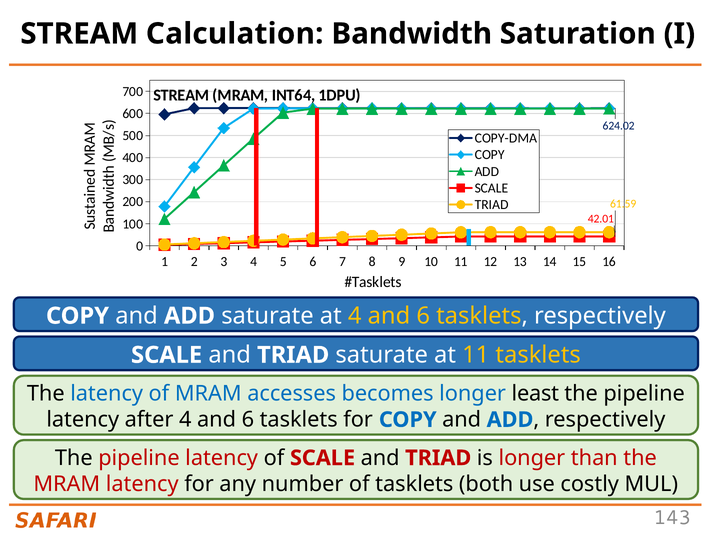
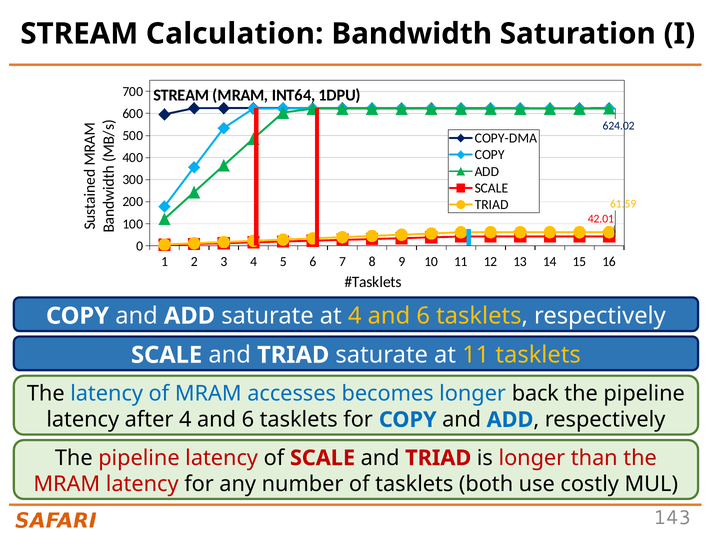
least: least -> back (535, 394)
